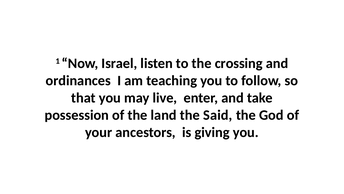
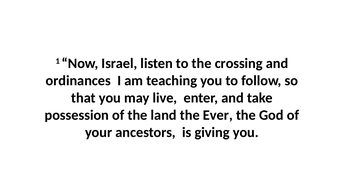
Said: Said -> Ever (218, 115)
